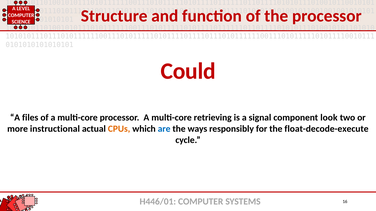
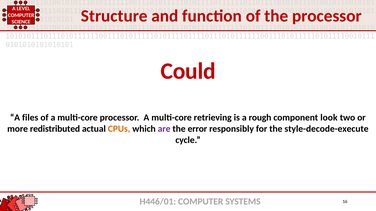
signal: signal -> rough (260, 118)
instructional: instructional -> redistributed (55, 129)
are colour: blue -> purple (164, 129)
ways: ways -> error (197, 129)
float-decode-execute: float-decode-execute -> style-decode-execute (327, 129)
